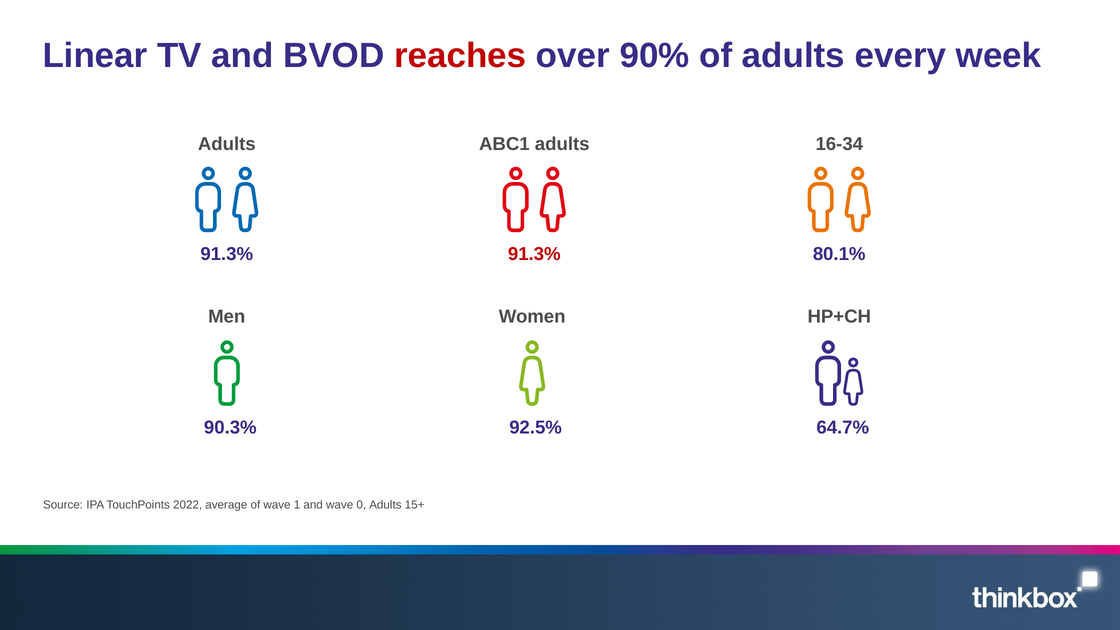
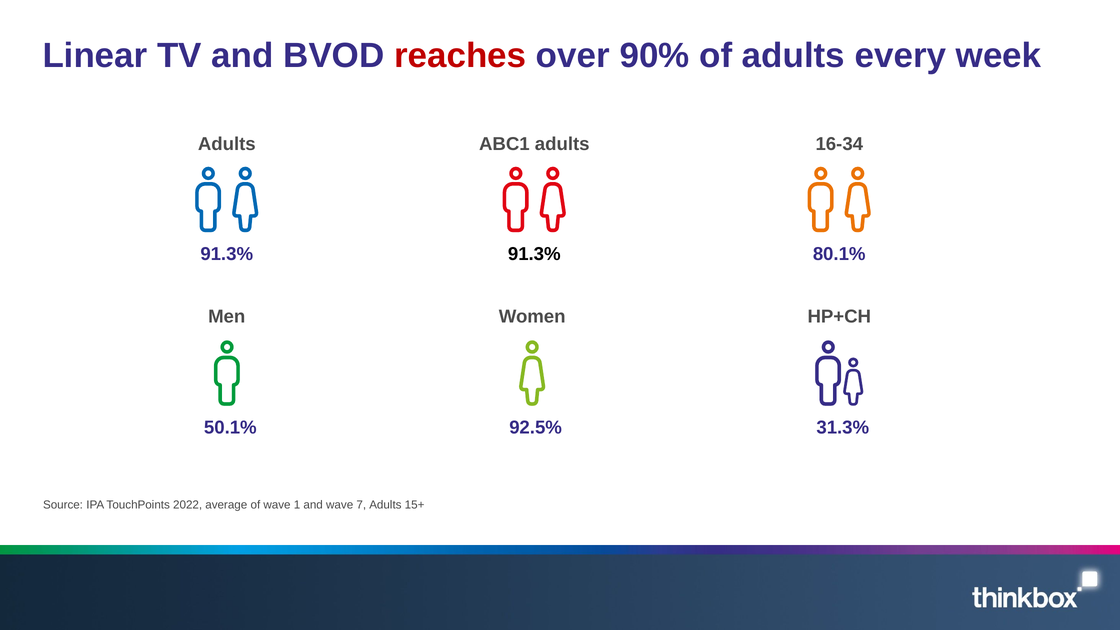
91.3% colour: red -> black (534, 254)
90.3%: 90.3% -> 50.1% (230, 428)
64.7%: 64.7% -> 31.3% (843, 428)
0: 0 -> 7 (361, 505)
